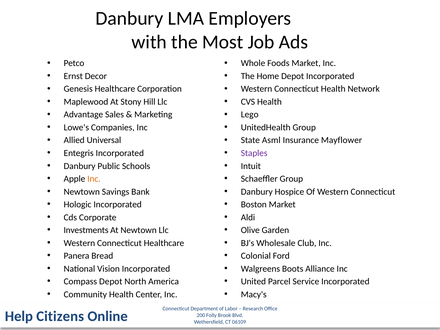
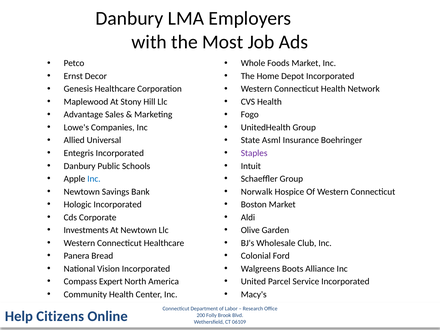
Lego: Lego -> Fogo (250, 115)
Mayflower: Mayflower -> Boehringer (342, 140)
Inc colour: orange -> blue (94, 179)
Danbury: Danbury -> Norwalk (257, 192)
Compass Depot: Depot -> Expert (111, 282)
